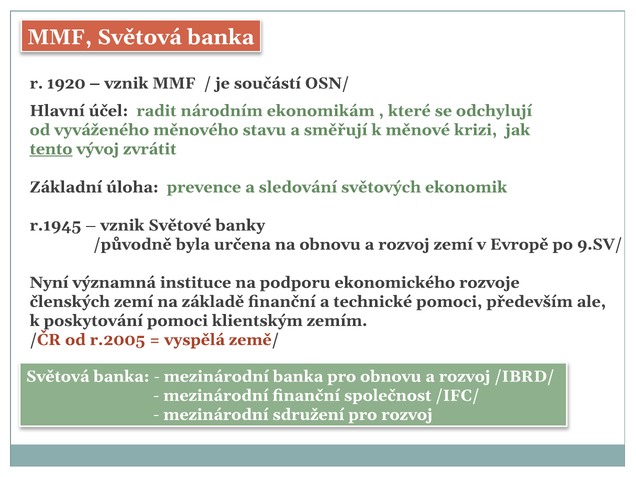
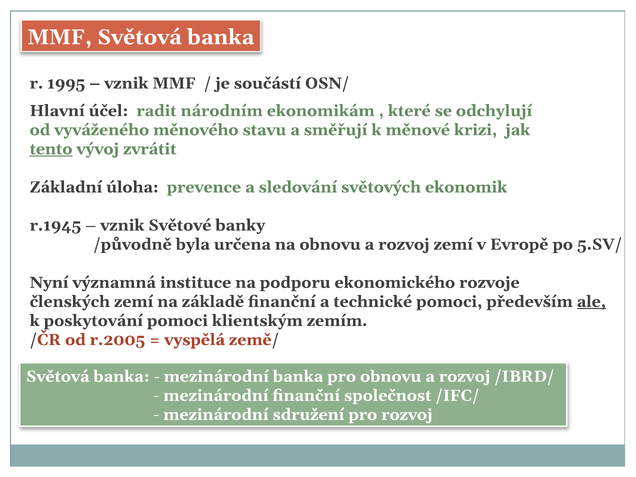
1920: 1920 -> 1995 (66, 83)
9.SV/: 9.SV/ -> 5.SV/ (600, 244)
ale underline: none -> present (591, 302)
